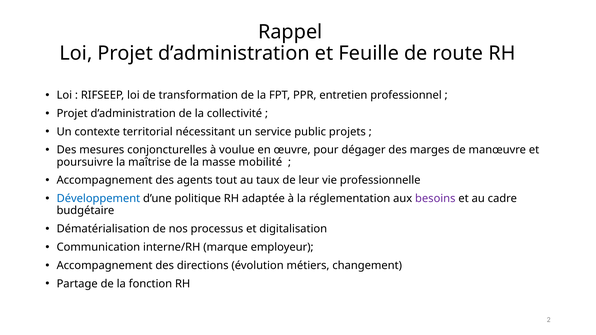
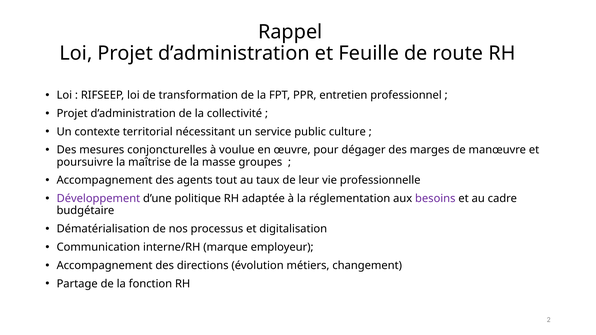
projets: projets -> culture (347, 132)
mobilité: mobilité -> groupes (260, 162)
Développement colour: blue -> purple (98, 199)
